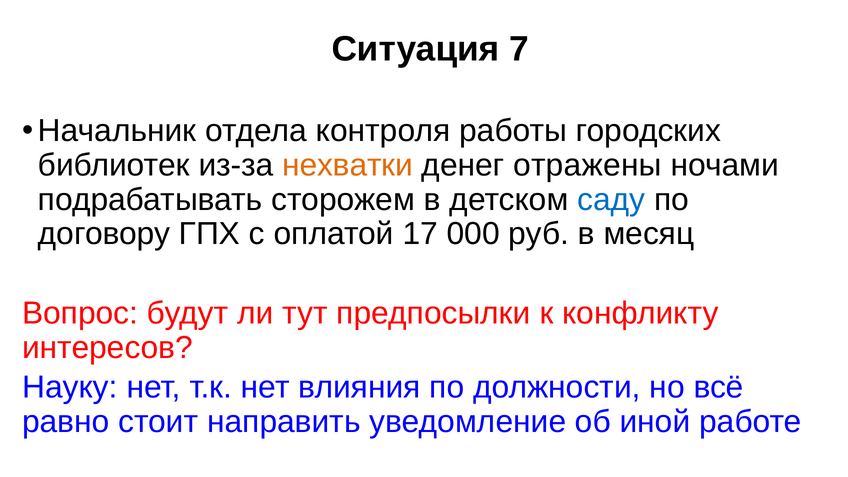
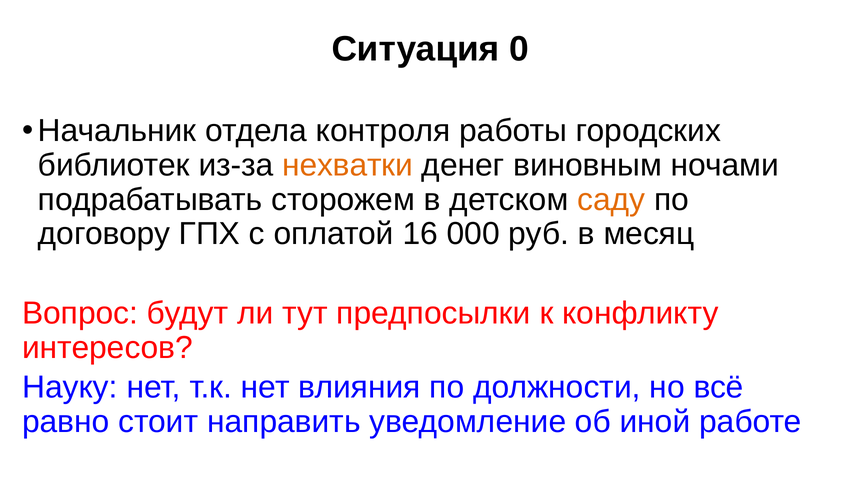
7: 7 -> 0 (519, 49)
отражены: отражены -> виновным (588, 165)
саду colour: blue -> orange (611, 200)
17: 17 -> 16 (420, 234)
